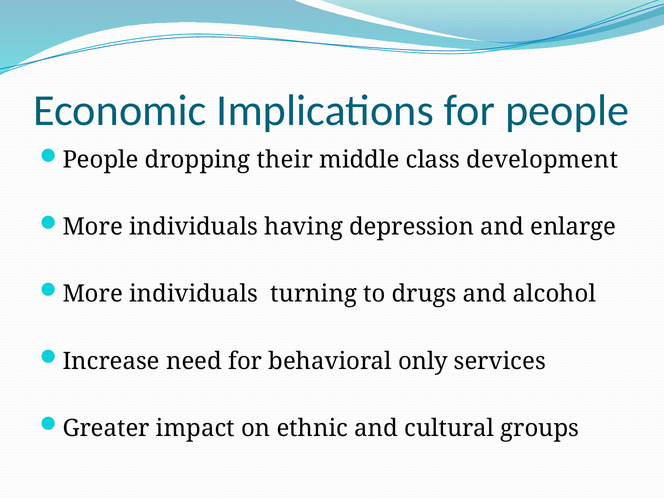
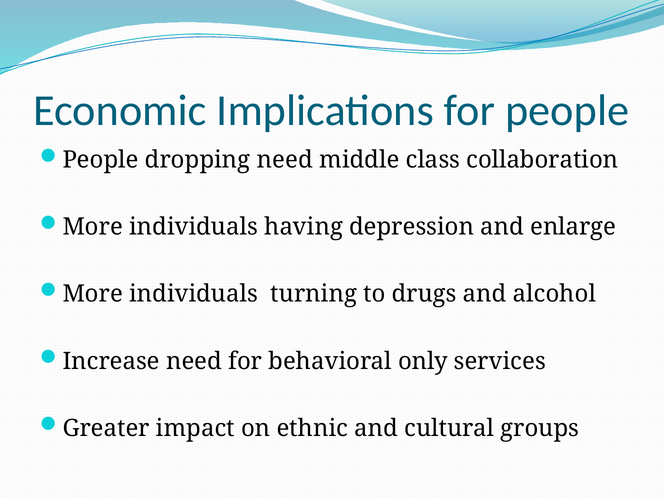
dropping their: their -> need (285, 160)
development: development -> collaboration (542, 160)
